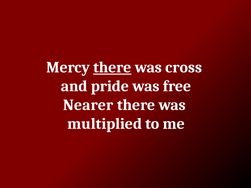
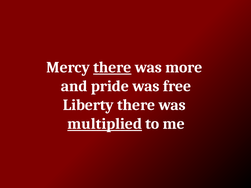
cross: cross -> more (184, 67)
Nearer: Nearer -> Liberty (88, 105)
multiplied underline: none -> present (105, 124)
